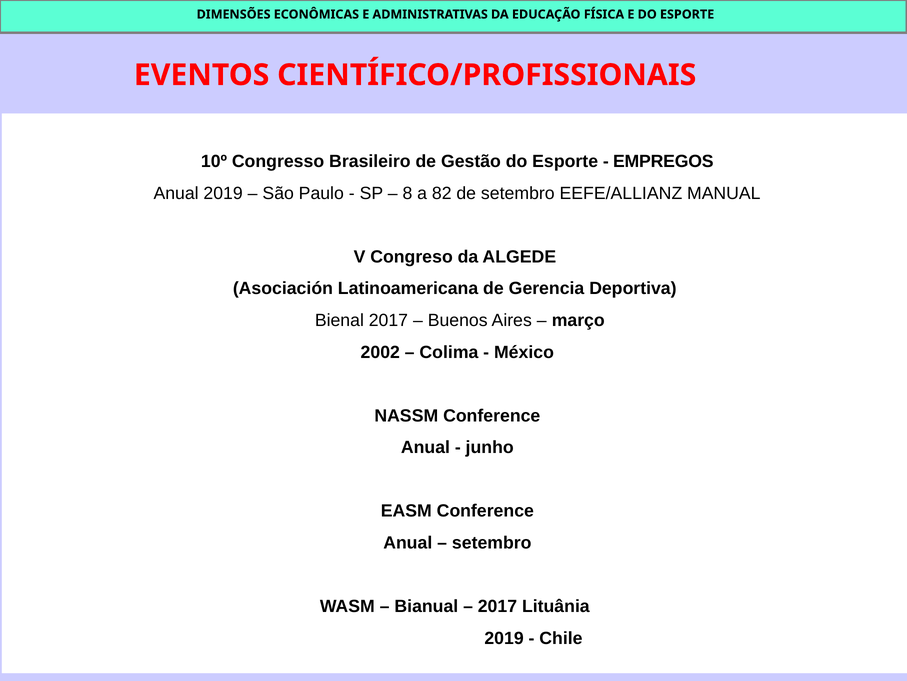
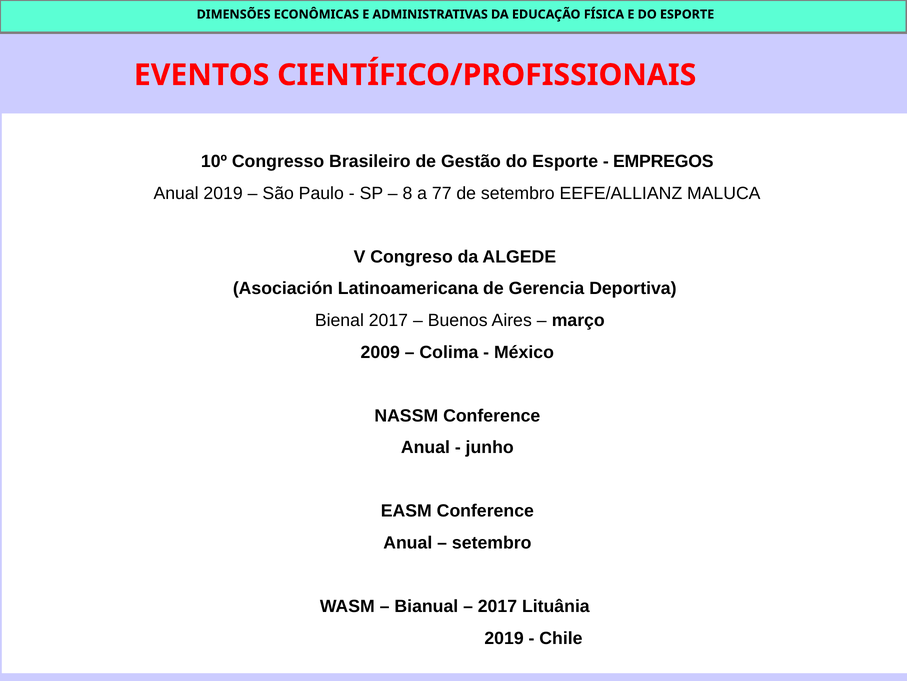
82: 82 -> 77 (442, 193)
MANUAL: MANUAL -> MALUCA (724, 193)
2002: 2002 -> 2009 (380, 352)
